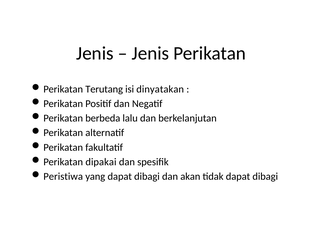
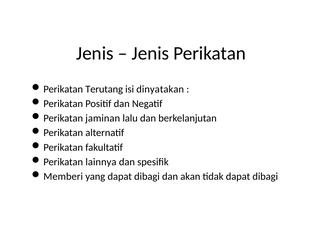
berbeda: berbeda -> jaminan (103, 118)
dipakai: dipakai -> lainnya (101, 162)
Peristiwa: Peristiwa -> Memberi (63, 176)
